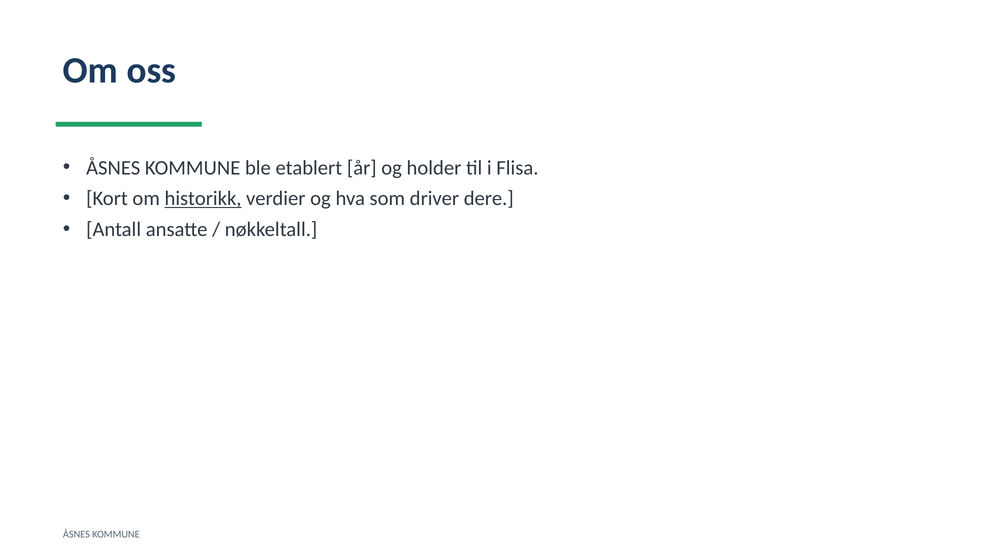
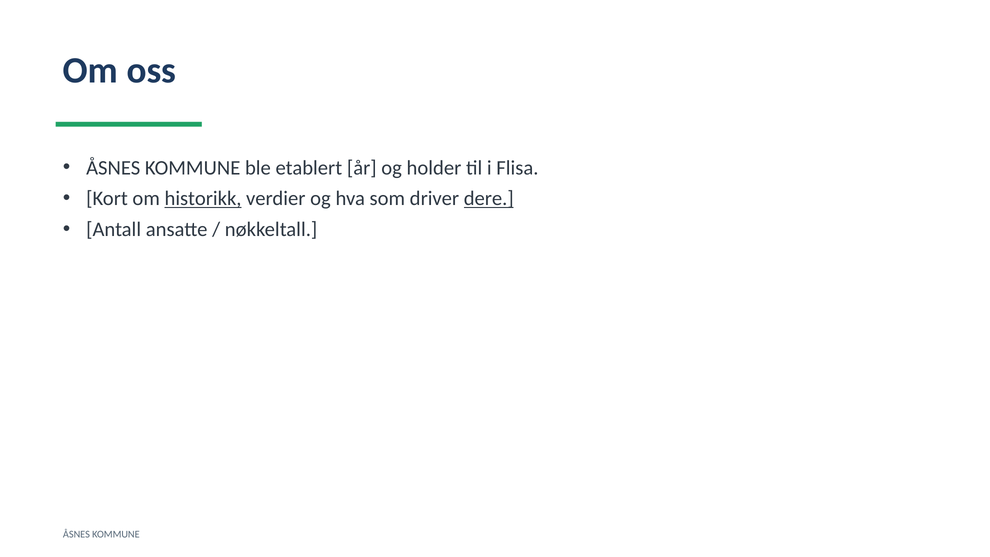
dere underline: none -> present (489, 199)
